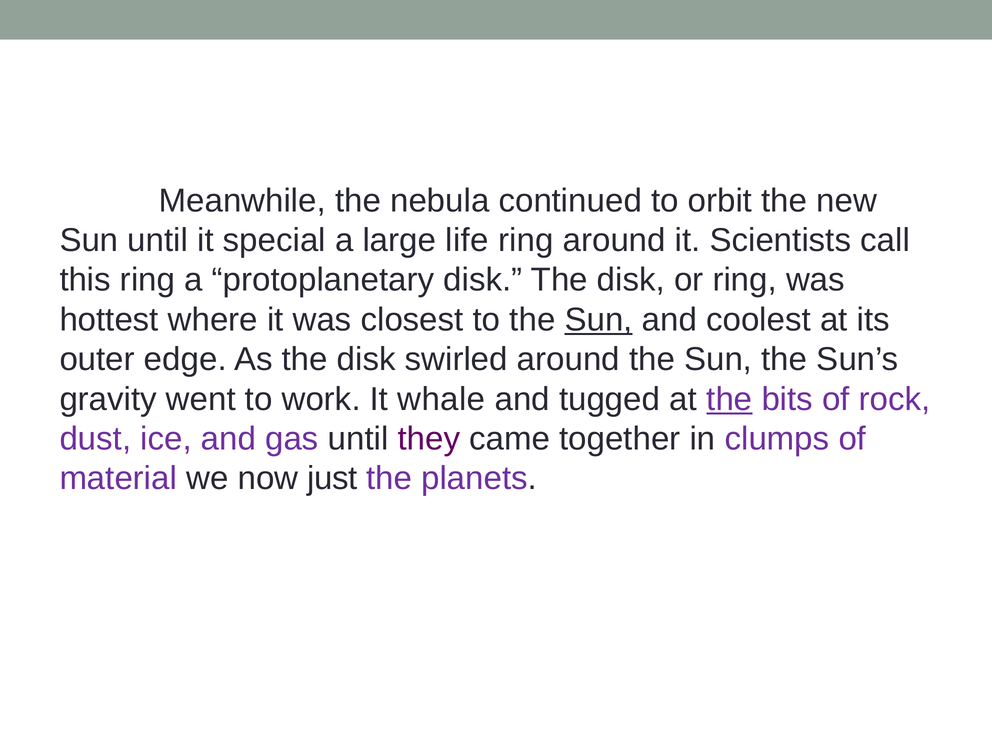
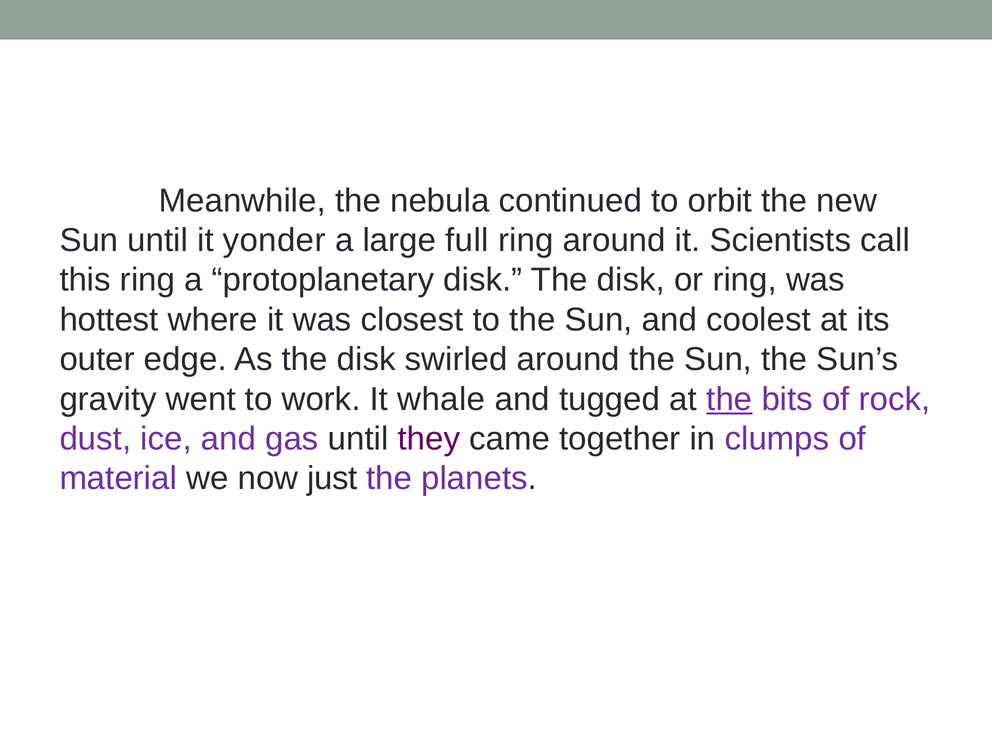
special: special -> yonder (274, 240)
life: life -> full (467, 240)
Sun underline: present -> none (599, 320)
